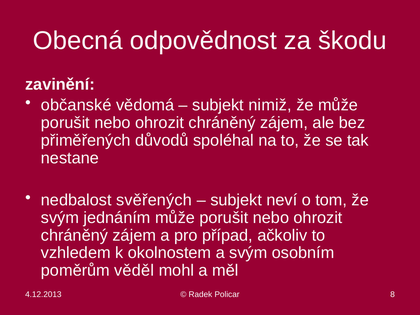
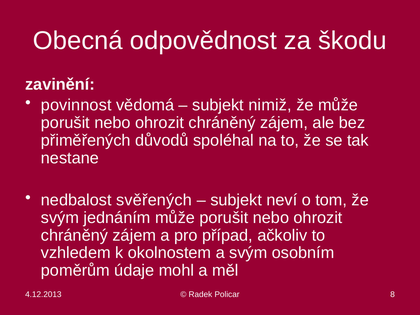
občanské: občanské -> povinnost (76, 105)
věděl: věděl -> údaje (134, 271)
